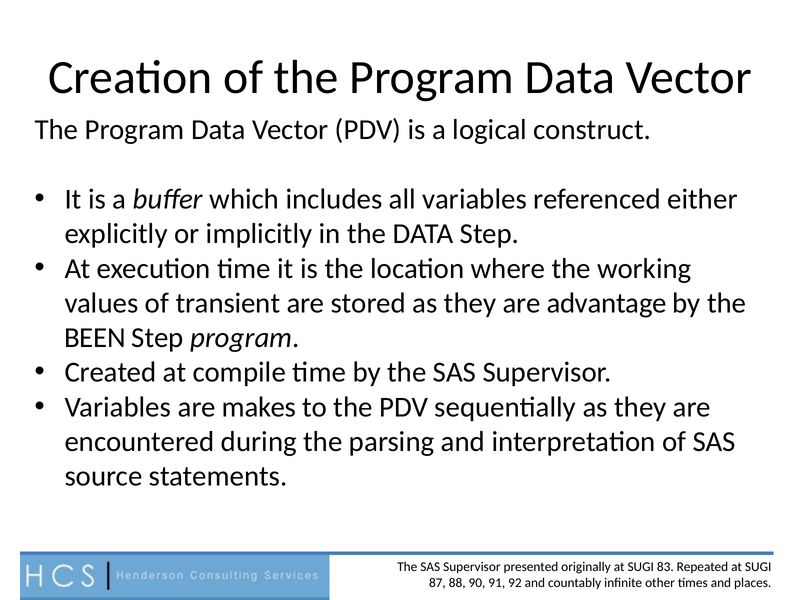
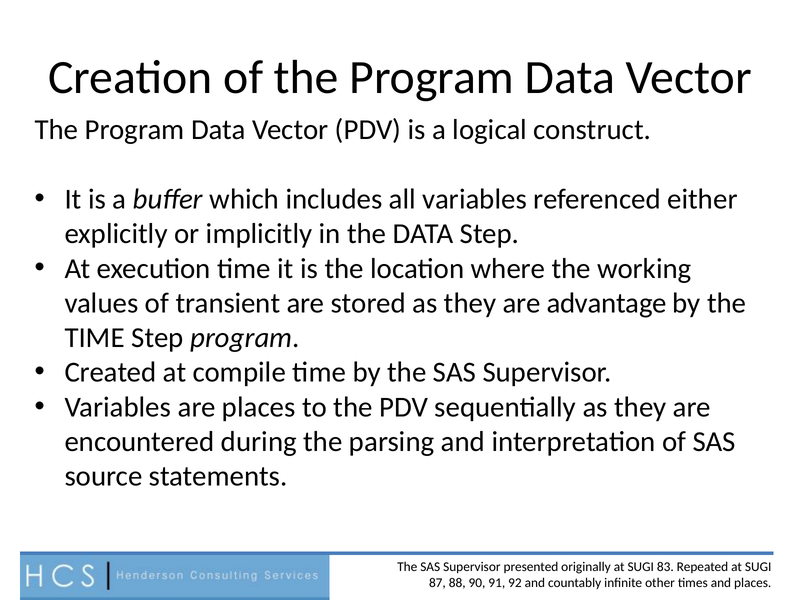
BEEN: BEEN -> TIME (95, 338)
are makes: makes -> places (259, 407)
